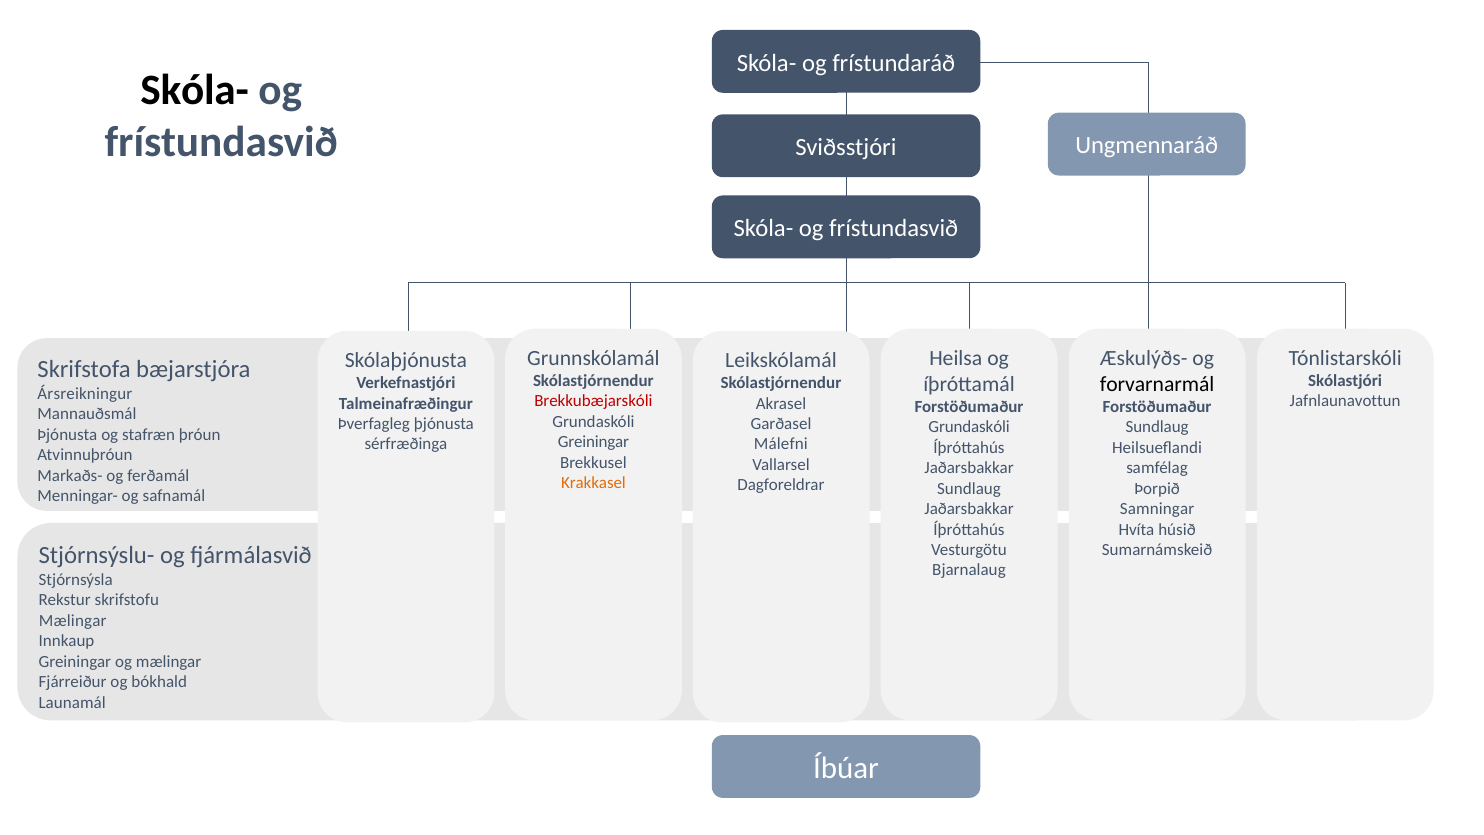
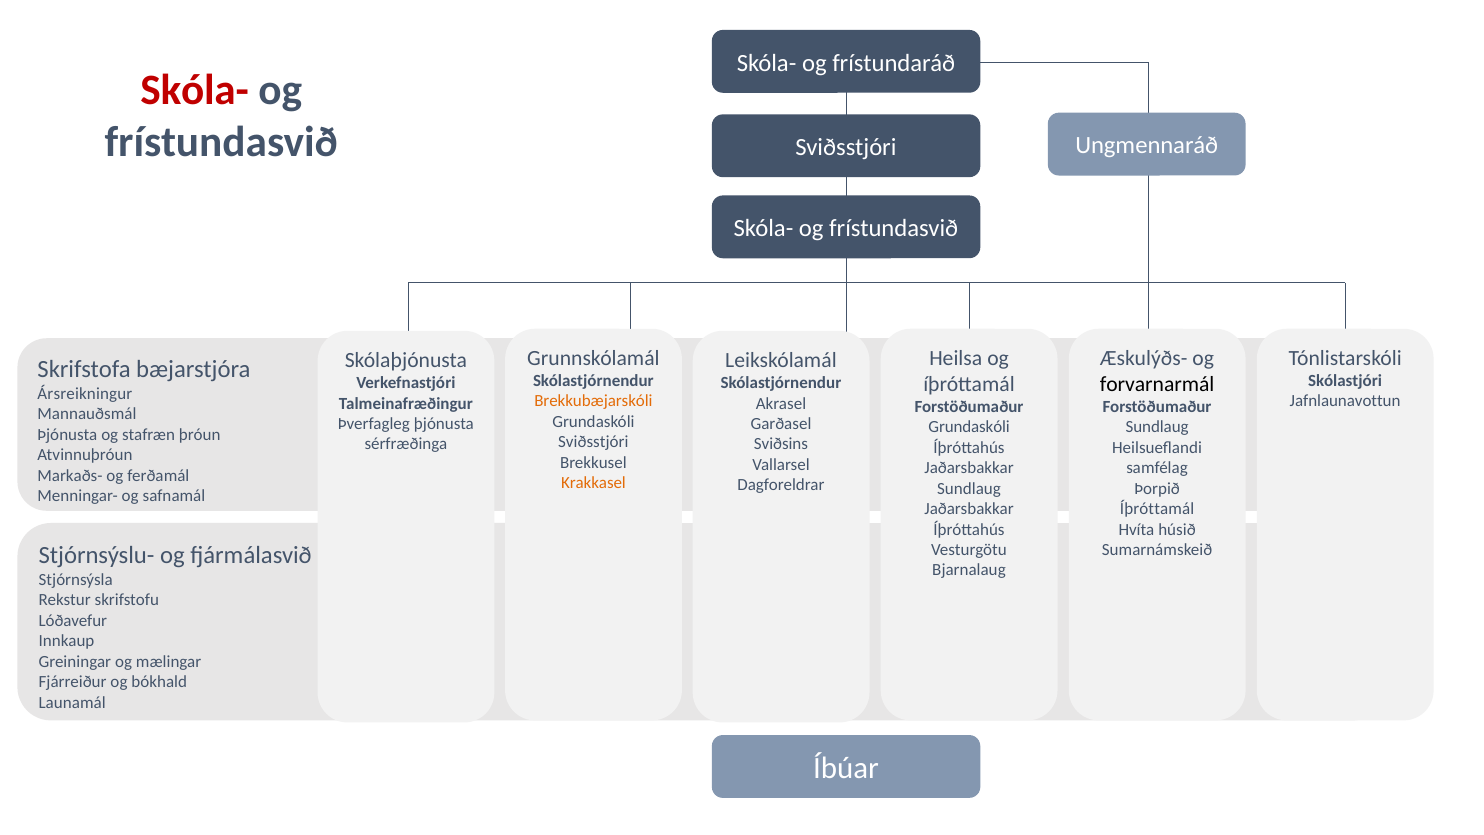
Skóla- colour: black -> red (195, 90)
Brekkubæjarskóli colour: red -> orange (593, 401)
Greiningar: Greiningar -> Sviðsstjóri (593, 442)
Málefni: Málefni -> Sviðsins (781, 444)
Samningar: Samningar -> Íþróttamál (1157, 509)
Mælingar: Mælingar -> Lóðavefur (73, 621)
